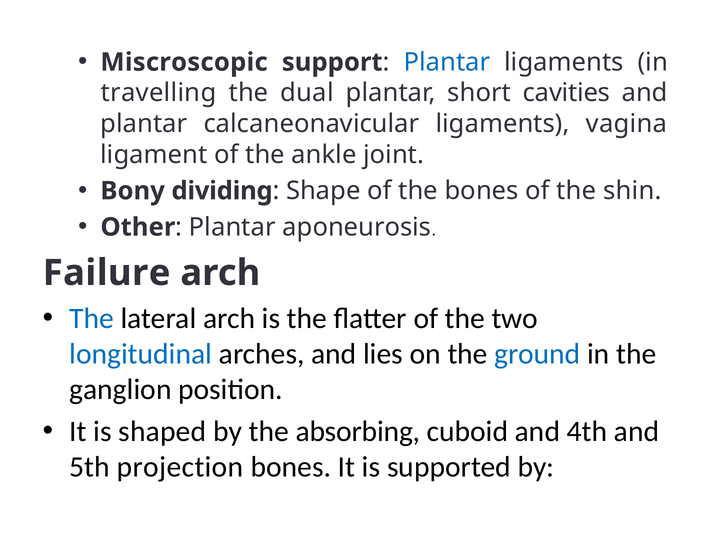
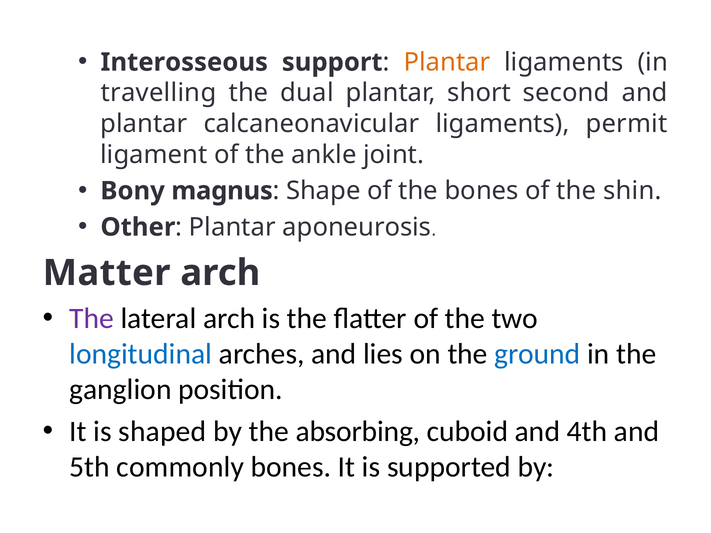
Miscroscopic: Miscroscopic -> Interosseous (184, 62)
Plantar colour: blue -> orange (447, 62)
cavities: cavities -> second (566, 93)
vagina: vagina -> permit (627, 124)
dividing: dividing -> magnus (222, 191)
Failure: Failure -> Matter (107, 273)
The colour: blue -> purple (92, 319)
projection: projection -> commonly (180, 467)
